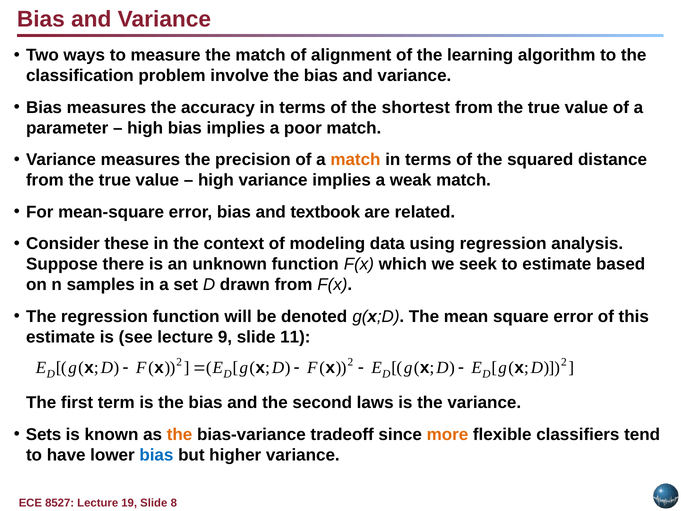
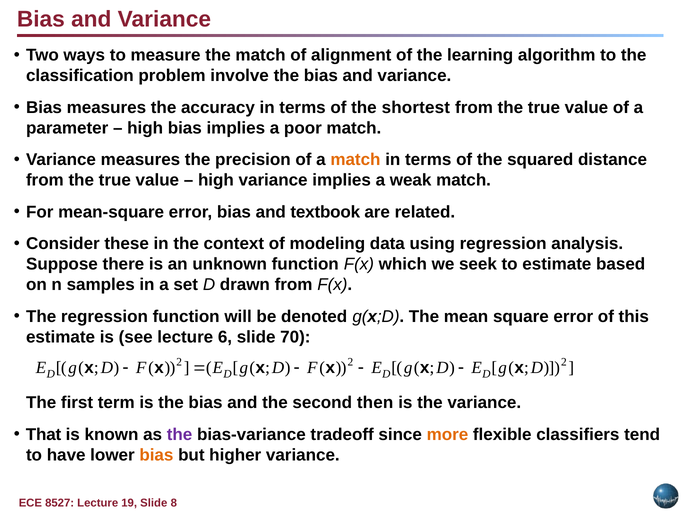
9: 9 -> 6 (225, 337)
11: 11 -> 70 (295, 337)
laws: laws -> then (375, 403)
Sets: Sets -> That (44, 434)
the colour: orange -> purple (180, 434)
bias colour: blue -> orange (156, 455)
